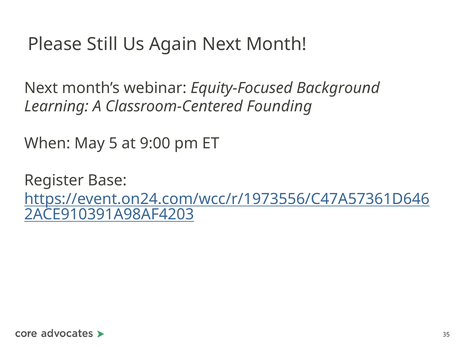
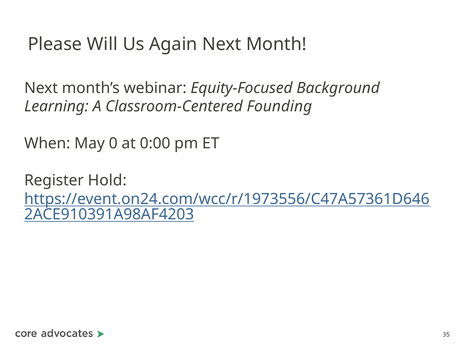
Still: Still -> Will (102, 44)
5: 5 -> 0 (113, 143)
9:00: 9:00 -> 0:00 (155, 143)
Base: Base -> Hold (107, 180)
